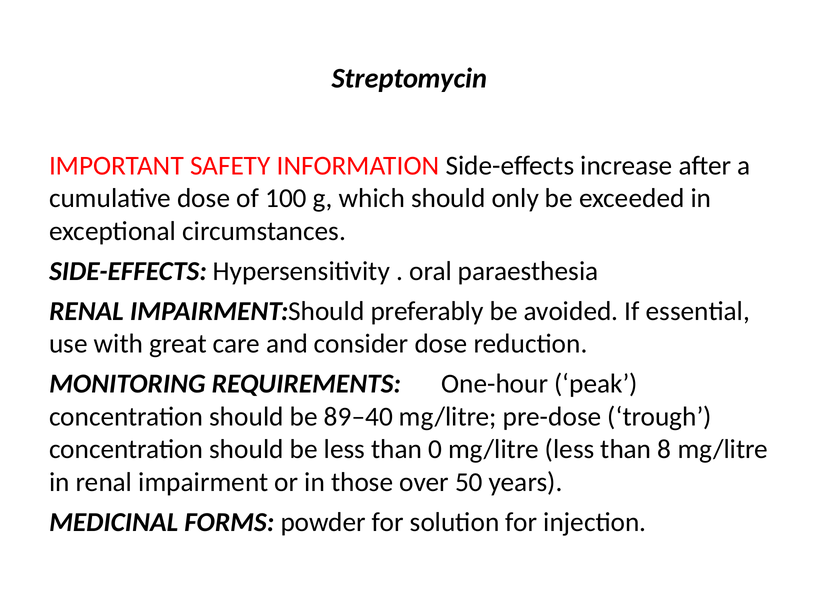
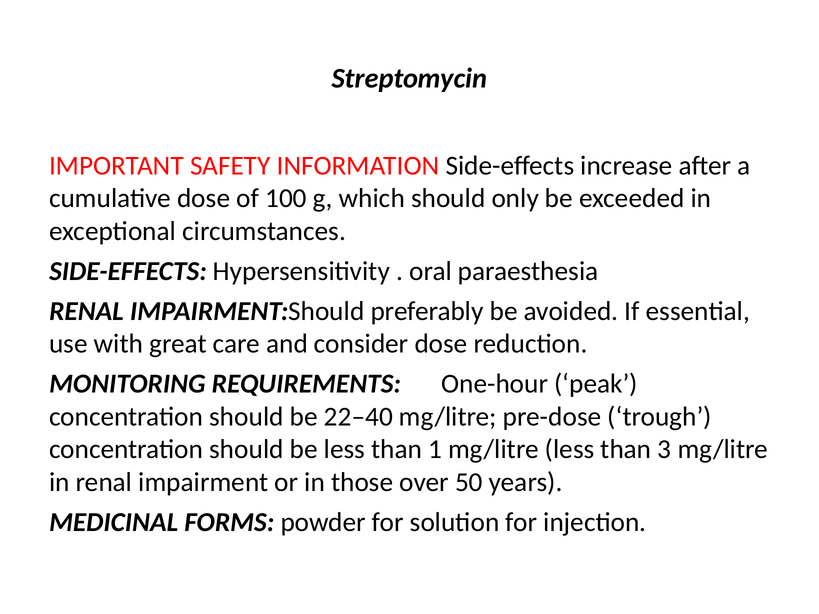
89–40: 89–40 -> 22–40 (358, 417)
0: 0 -> 1 (435, 450)
8: 8 -> 3 (664, 450)
